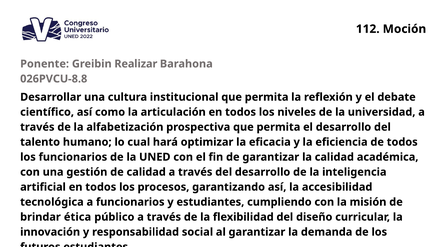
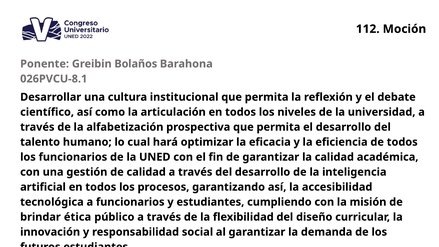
Realizar: Realizar -> Bolaños (136, 64)
026PVCU-8.8: 026PVCU-8.8 -> 026PVCU-8.1 (54, 79)
